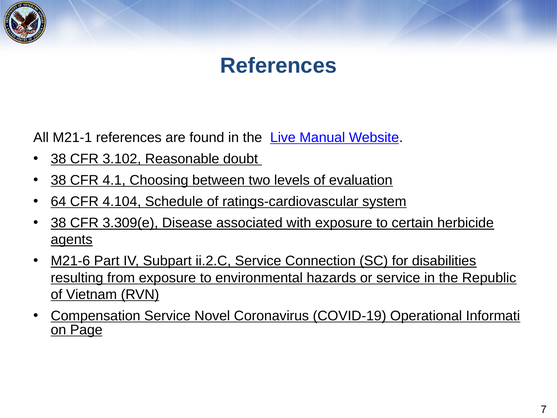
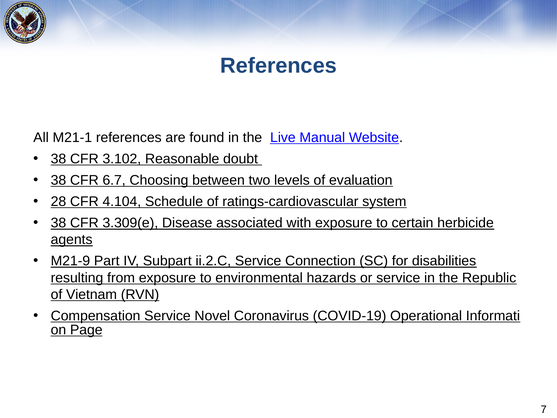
4.1: 4.1 -> 6.7 (114, 180)
64: 64 -> 28 (58, 201)
M21-6: M21-6 -> M21-9 (70, 261)
